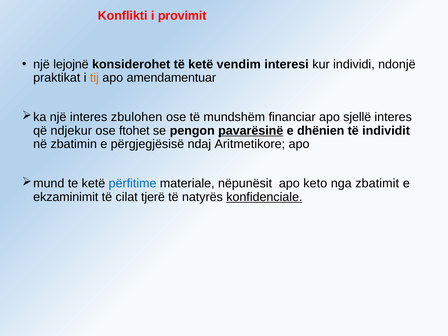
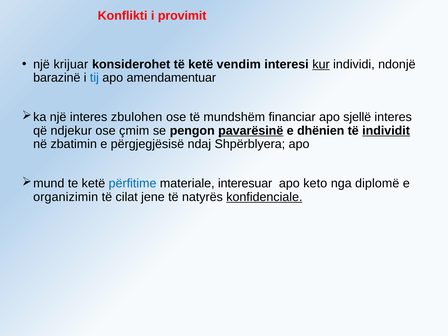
lejojnë: lejojnë -> krijuar (71, 64)
kur underline: none -> present (321, 64)
praktikat: praktikat -> barazinë (57, 78)
tij colour: orange -> blue (94, 78)
ftohet: ftohet -> çmim (134, 131)
individit underline: none -> present (386, 131)
Aritmetikore: Aritmetikore -> Shpërblyera (250, 144)
nëpunësit: nëpunësit -> interesuar (245, 183)
zbatimit: zbatimit -> diplomë (377, 183)
ekzaminimit: ekzaminimit -> organizimin (66, 197)
tjerë: tjerë -> jene (153, 197)
